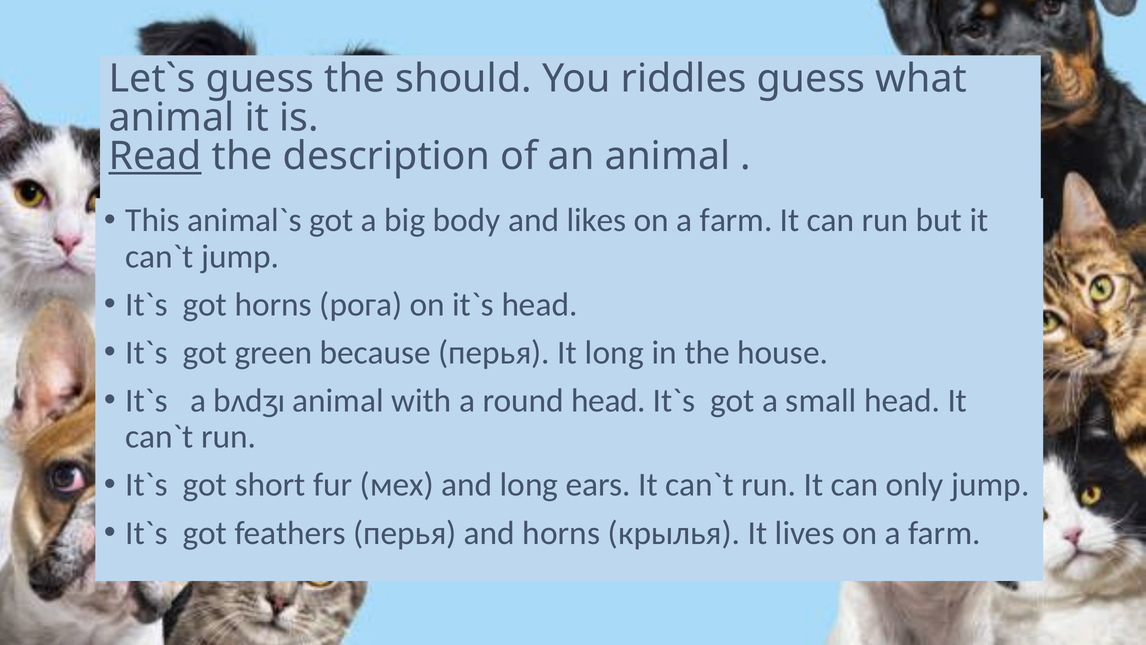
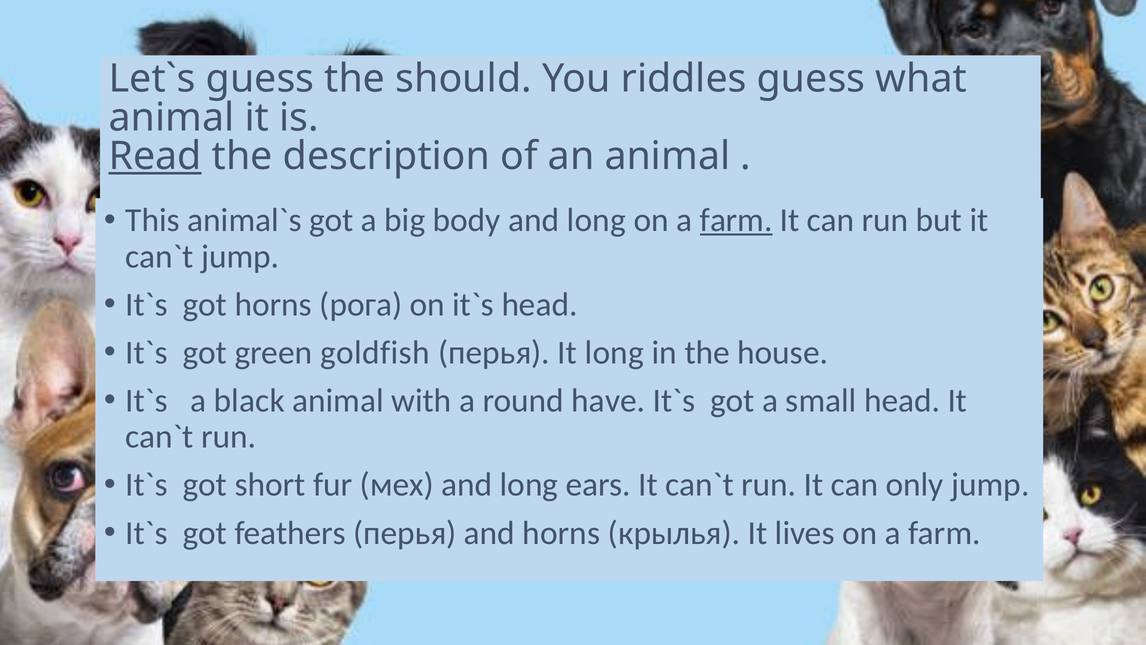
body and likes: likes -> long (596, 220)
farm underline: none -> present (736, 220)
because: because -> goldfish (375, 352)
bʌdʒɪ: bʌdʒɪ -> black (249, 400)
round head: head -> have (608, 400)
